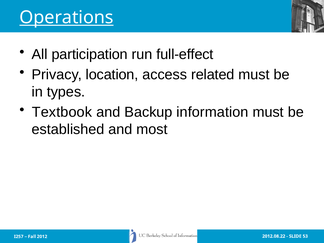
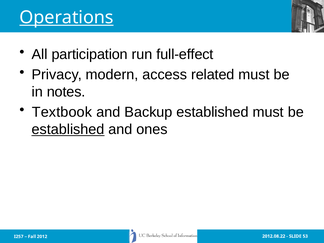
location: location -> modern (112, 75)
types: types -> notes (66, 92)
Backup information: information -> established (213, 112)
established underline: none -> present (68, 129)
most: most -> ones (152, 129)
